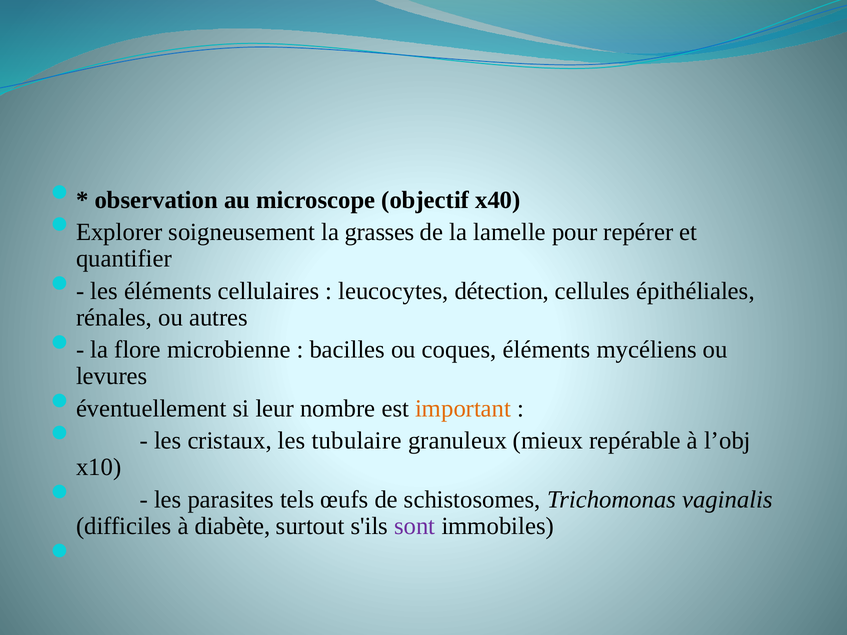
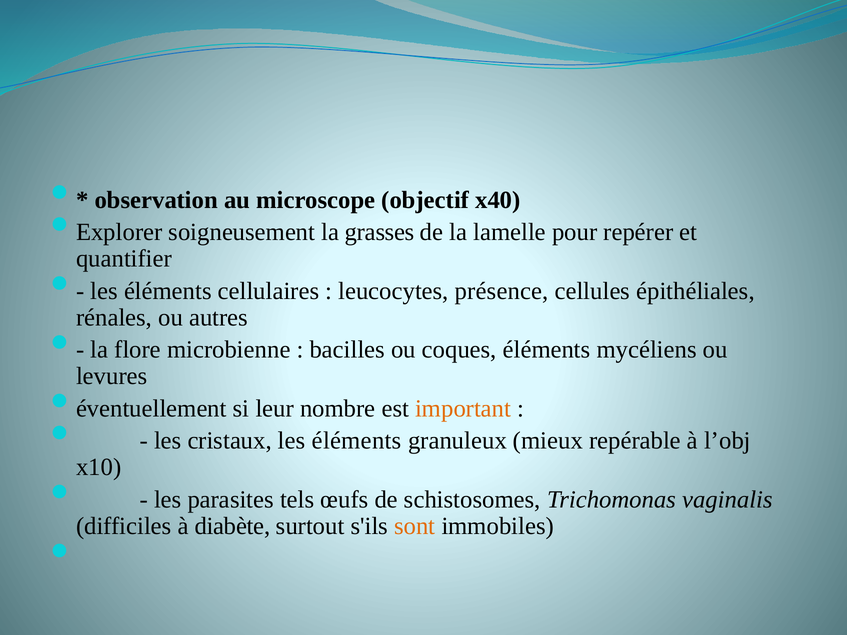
détection: détection -> présence (502, 291)
cristaux les tubulaire: tubulaire -> éléments (357, 441)
sont colour: purple -> orange (415, 526)
